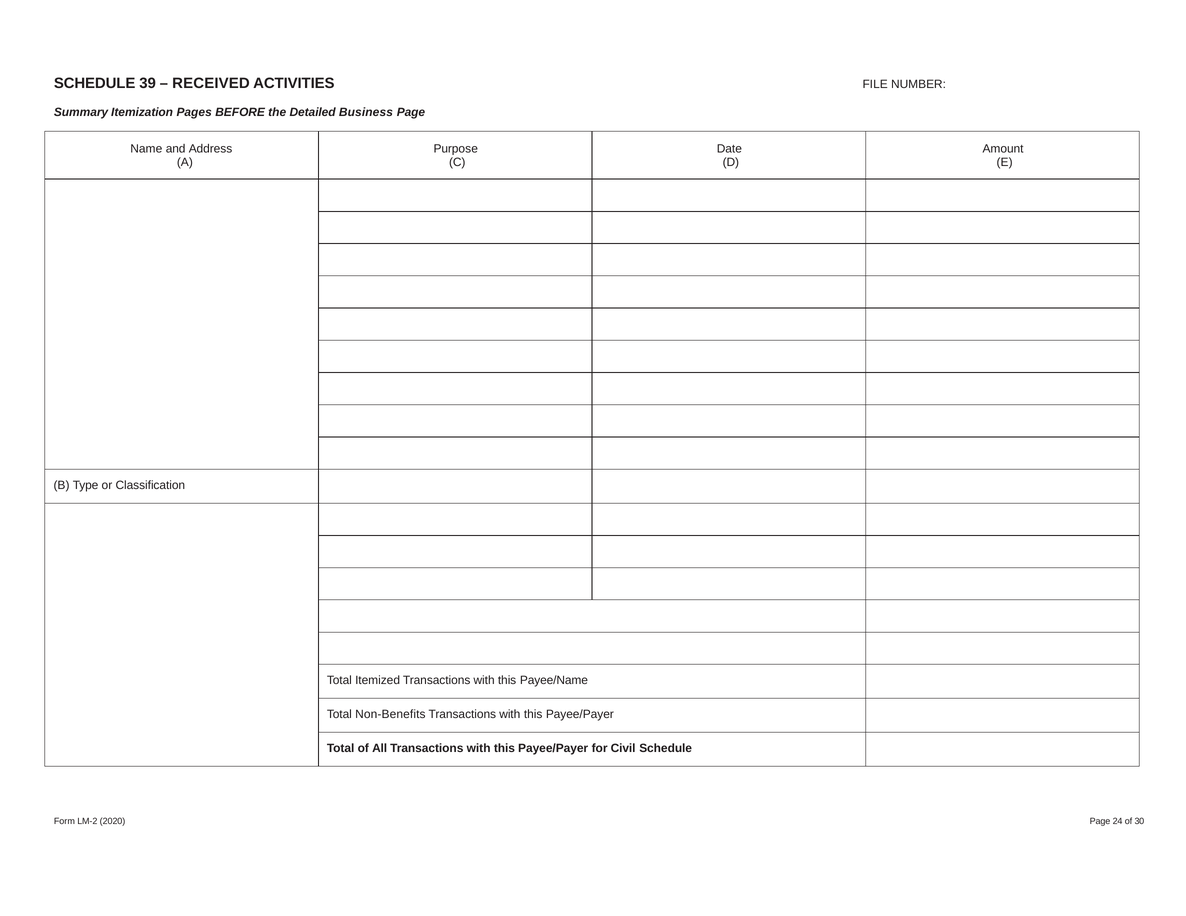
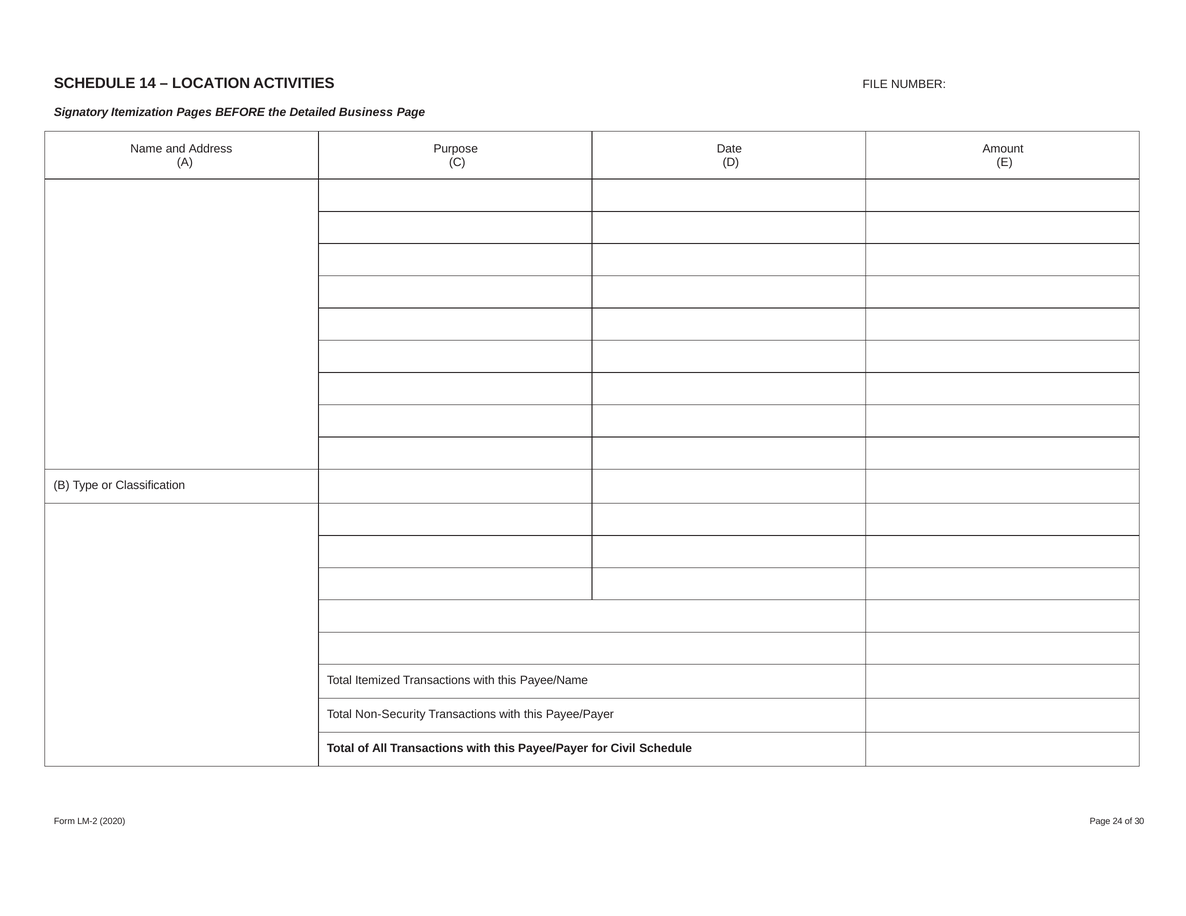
39: 39 -> 14 (148, 83)
RECEIVED: RECEIVED -> LOCATION (211, 83)
Summary: Summary -> Signatory (81, 112)
Non-Benefits: Non-Benefits -> Non-Security (390, 715)
